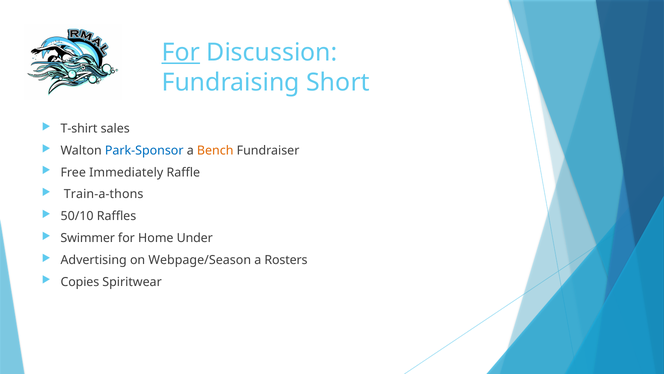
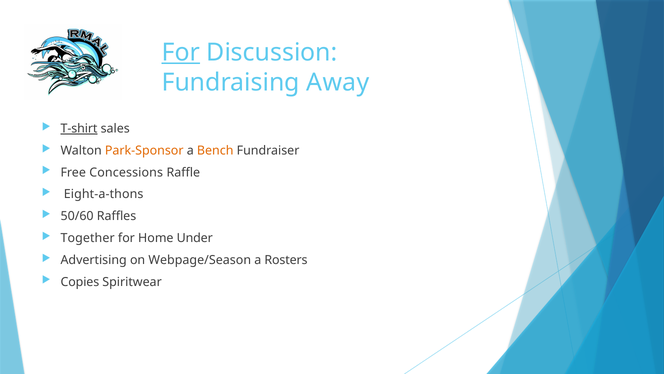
Short: Short -> Away (338, 82)
T-shirt underline: none -> present (79, 129)
Park-Sponsor colour: blue -> orange (144, 150)
Immediately: Immediately -> Concessions (126, 172)
Train-a-thons: Train-a-thons -> Eight-a-thons (104, 194)
50/10: 50/10 -> 50/60 (77, 216)
Swimmer: Swimmer -> Together (88, 238)
